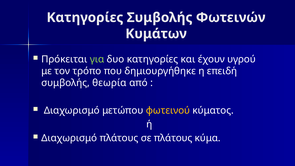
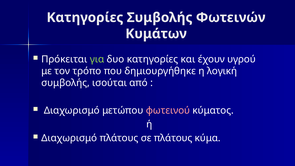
επειδή: επειδή -> λογική (222, 71)
θεωρία: θεωρία -> ισούται (110, 83)
φωτεινού colour: yellow -> pink (168, 110)
